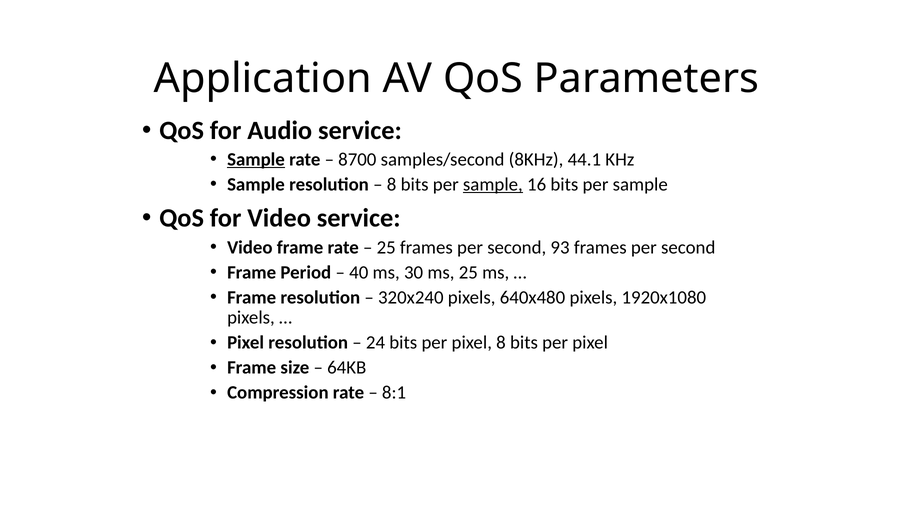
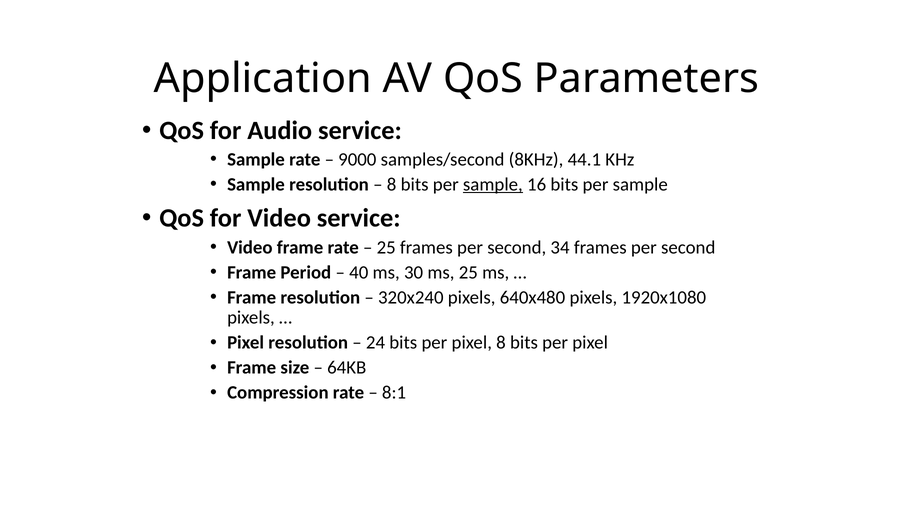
Sample underline: present -> none (256, 160)
8700: 8700 -> 9000 (357, 160)
93: 93 -> 34 (560, 248)
